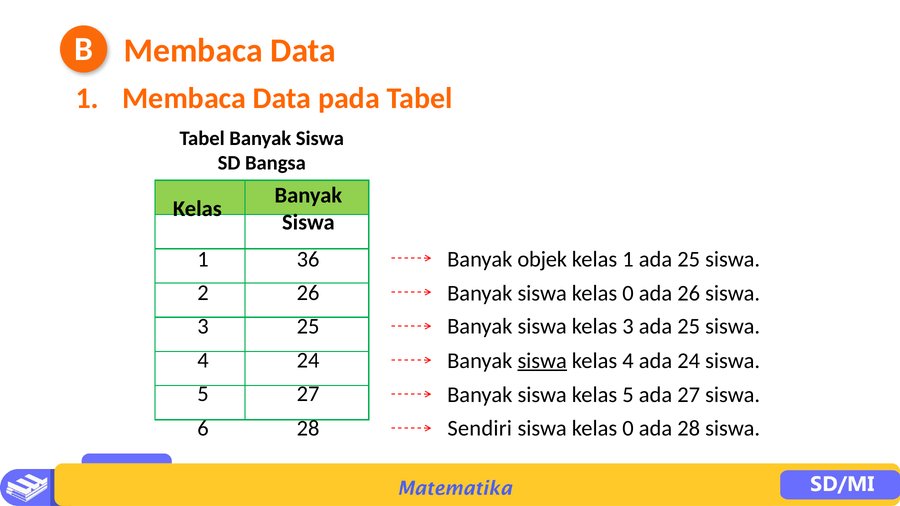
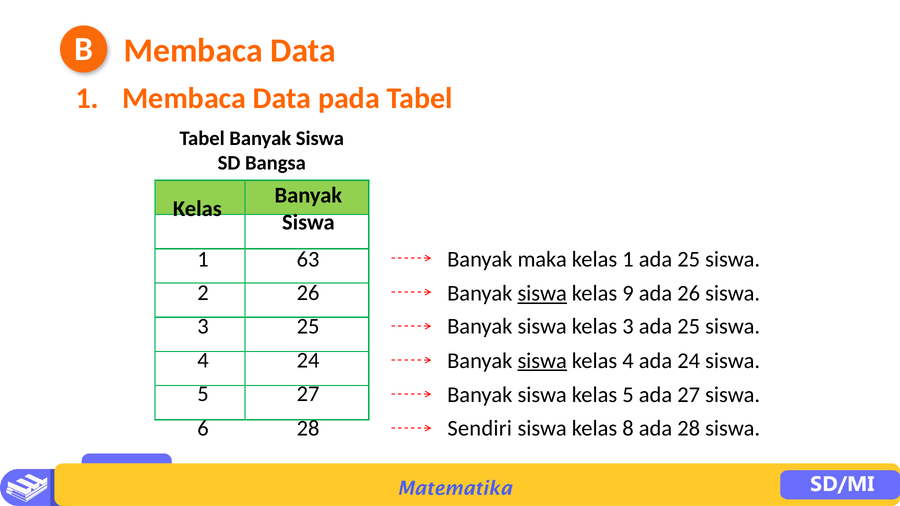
36: 36 -> 63 (308, 260)
objek: objek -> maka (542, 260)
siswa underline: none -> present (542, 294)
0: 0 -> 9 (628, 294)
0: 0 -> 8 (628, 428)
